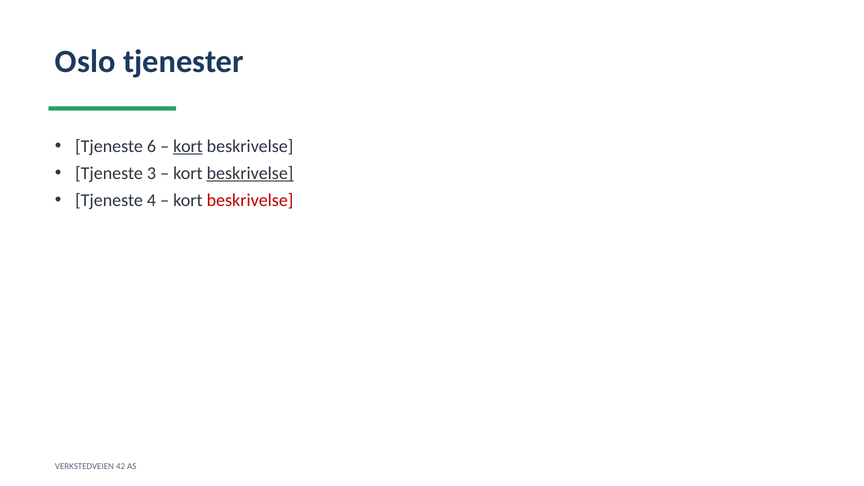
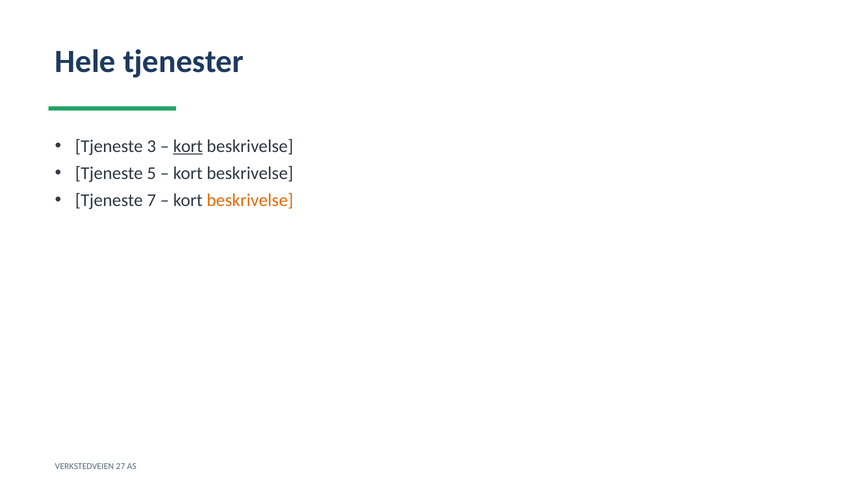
Oslo: Oslo -> Hele (85, 62)
6: 6 -> 3 (151, 146)
3: 3 -> 5 (151, 173)
beskrivelse underline: present -> none (250, 173)
4: 4 -> 7 (151, 200)
beskrivelse colour: red -> orange (250, 200)
42: 42 -> 27 (121, 466)
